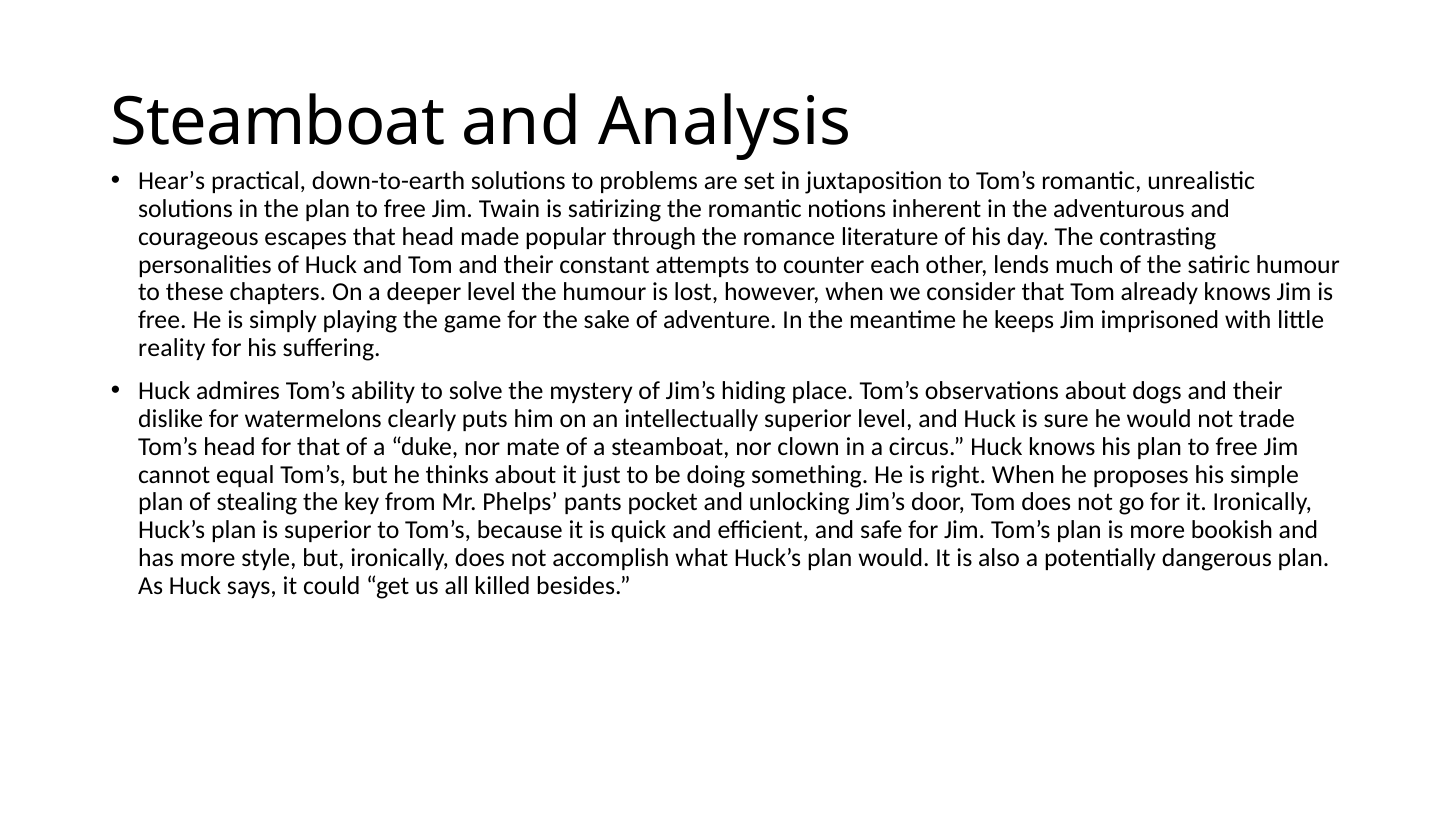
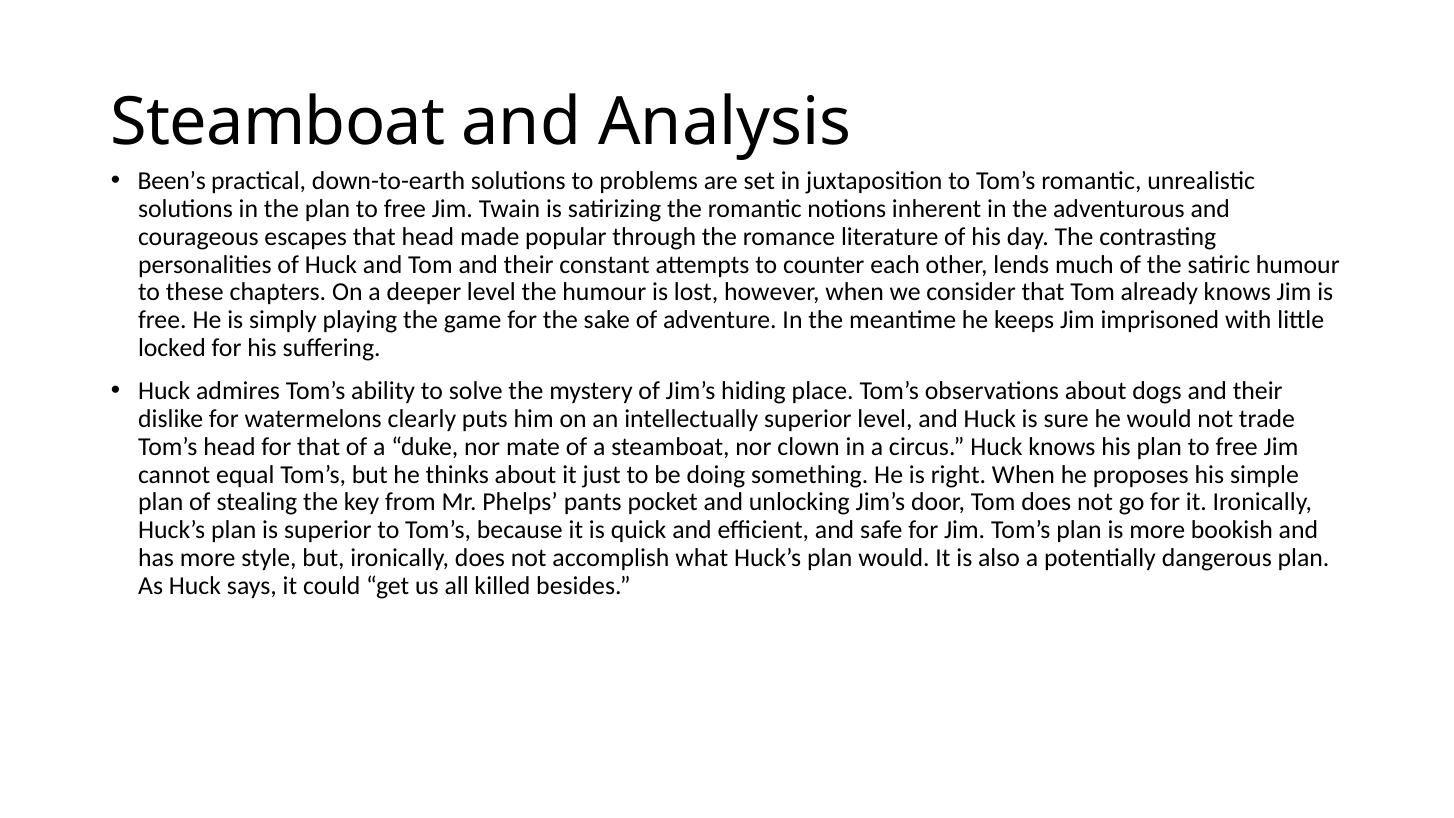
Hear’s: Hear’s -> Been’s (172, 181)
reality: reality -> locked (172, 348)
